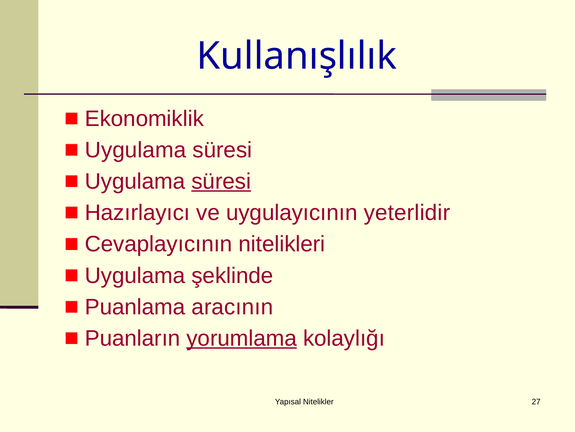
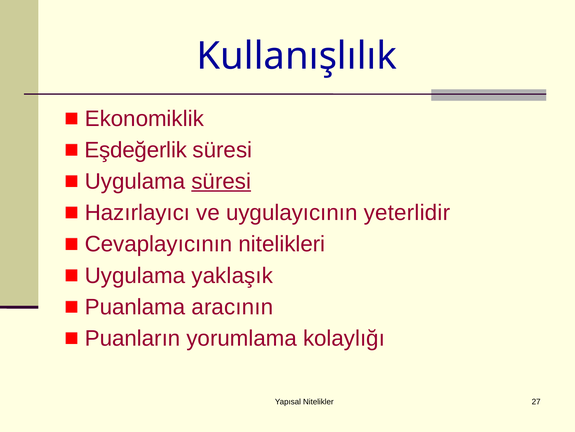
Uygulama: Uygulama -> Eşdeğerlik (136, 150)
şeklinde: şeklinde -> yaklaşık (232, 275)
yorumlama underline: present -> none (242, 338)
